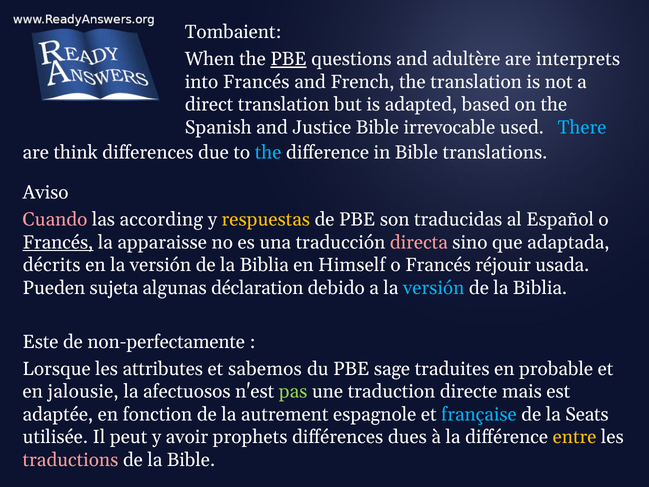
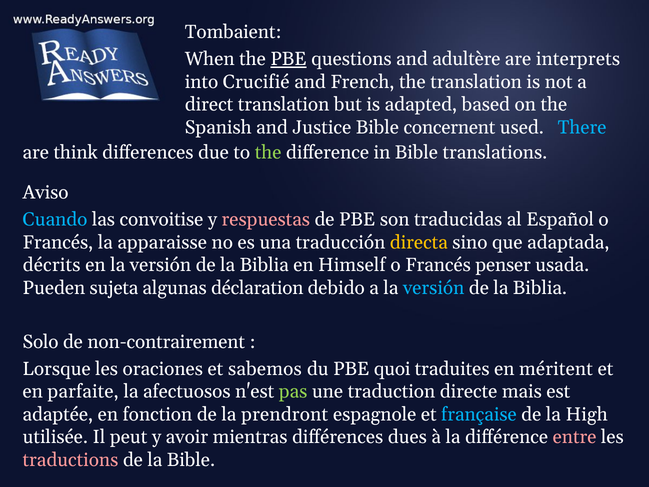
into Francés: Francés -> Crucifié (256, 82)
irrevocable: irrevocable -> concernent (449, 127)
the colour: light blue -> light green (268, 152)
Cuando colour: pink -> light blue (55, 219)
according: according -> convoitise (161, 219)
respuestas colour: yellow -> pink (266, 219)
Francés underline: present -> none (58, 242)
directa colour: pink -> yellow (419, 242)
réjouir: réjouir -> penser (503, 265)
Este: Este -> Solo (41, 342)
non-perfectamente: non-perfectamente -> non-contrairement (166, 342)
attributes: attributes -> oraciones (163, 369)
sage: sage -> quoi (392, 369)
probable: probable -> méritent (556, 369)
jalousie: jalousie -> parfaite (83, 391)
autrement: autrement -> prendront (285, 414)
Seats: Seats -> High (587, 414)
prophets: prophets -> mientras (250, 437)
entre colour: yellow -> pink (575, 437)
